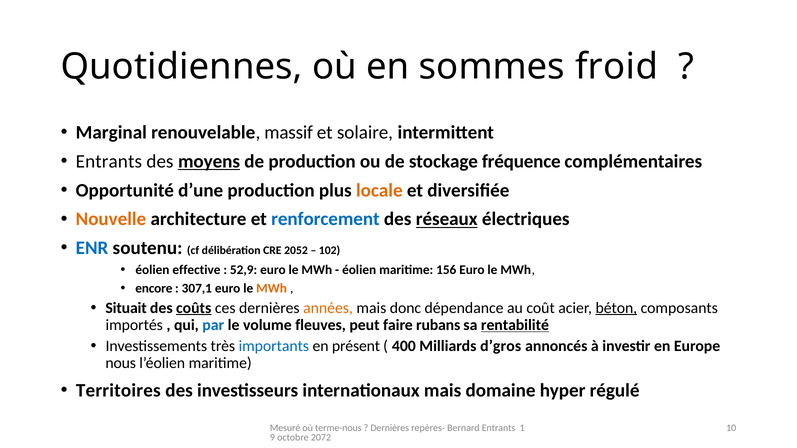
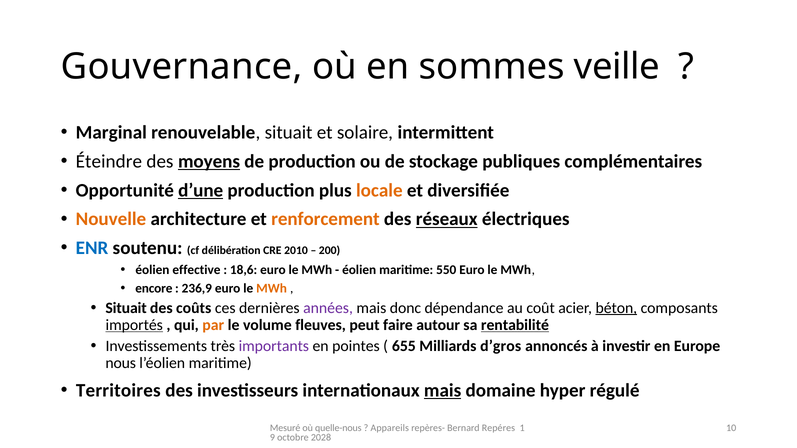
Quotidiennes: Quotidiennes -> Gouvernance (182, 67)
froid: froid -> veille (617, 67)
renouvelable massif: massif -> situait (289, 133)
Entrants: Entrants -> Éteindre (109, 161)
fréquence: fréquence -> publiques (521, 161)
d’une underline: none -> present (201, 190)
renforcement colour: blue -> orange (325, 219)
2052: 2052 -> 2010 (296, 251)
102: 102 -> 200 (330, 251)
52,9: 52,9 -> 18,6 (244, 270)
156: 156 -> 550 (446, 270)
307,1: 307,1 -> 236,9 (197, 288)
coûts underline: present -> none (194, 308)
années colour: orange -> purple (328, 308)
importés underline: none -> present (134, 325)
par colour: blue -> orange (213, 325)
rubans: rubans -> autour (438, 325)
importants colour: blue -> purple (274, 346)
présent: présent -> pointes (356, 346)
400: 400 -> 655 (404, 346)
mais underline: none -> present (443, 391)
terme-nous: terme-nous -> quelle-nous (338, 428)
Dernières: Dernières -> Appareils (390, 428)
Bernard Entrants: Entrants -> Repéres (498, 428)
2072: 2072 -> 2028 (321, 438)
